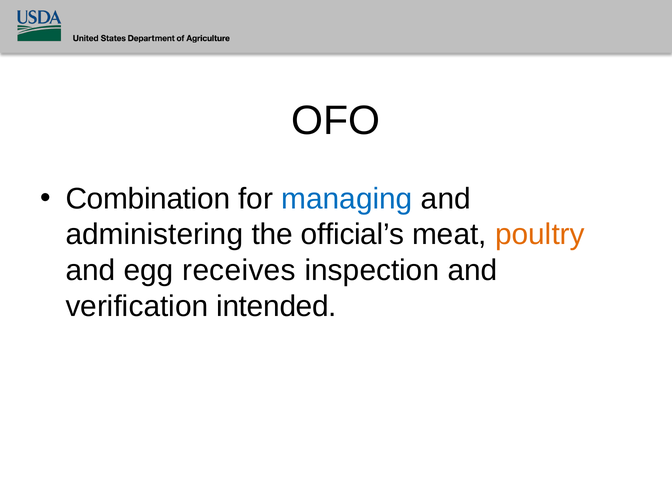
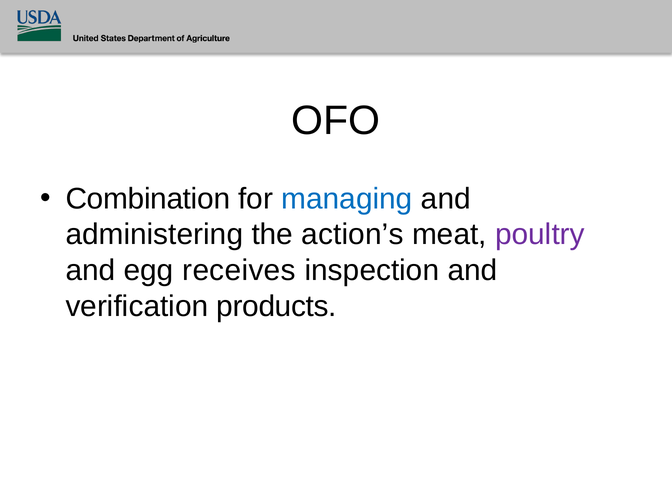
official’s: official’s -> action’s (352, 235)
poultry colour: orange -> purple (540, 235)
intended: intended -> products (277, 306)
